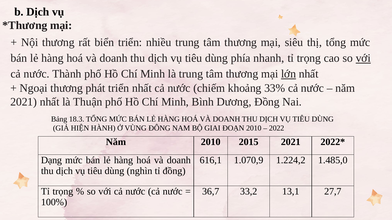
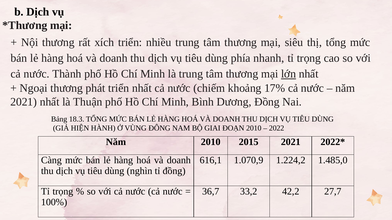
biển: biển -> xích (104, 43)
với underline: present -> none (363, 58)
33%: 33% -> 17% (275, 88)
Dạng: Dạng -> Càng (51, 160)
13,1: 13,1 -> 42,2 (291, 192)
